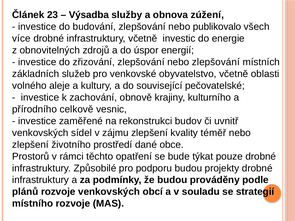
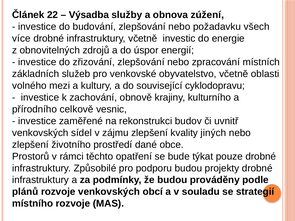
23: 23 -> 22 (53, 15)
publikovalo: publikovalo -> požadavku (217, 27)
nebo zlepšování: zlepšování -> zpracování (216, 62)
aleje: aleje -> mezi (60, 86)
pečovatelské: pečovatelské -> cyklodopravu (215, 86)
téměř: téměř -> jiných (213, 133)
